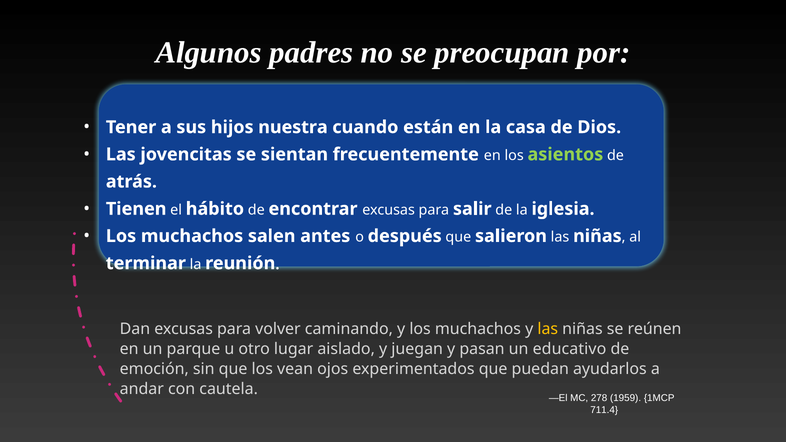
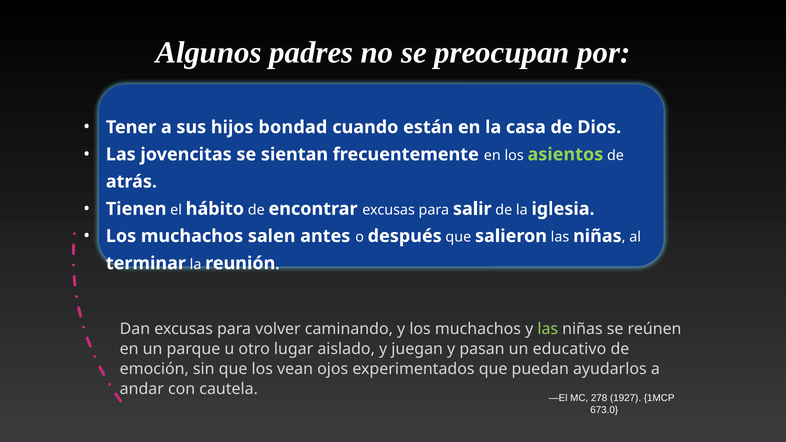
nuestra: nuestra -> bondad (293, 127)
las colour: yellow -> light green (548, 329)
1959: 1959 -> 1927 (626, 398)
711.4: 711.4 -> 673.0 (604, 410)
